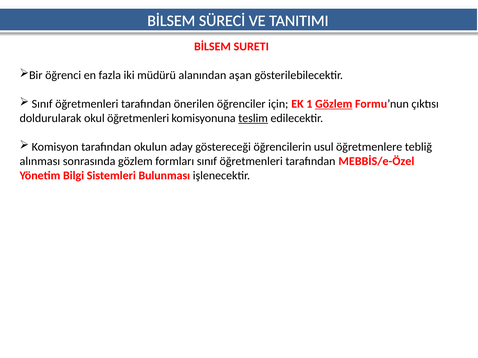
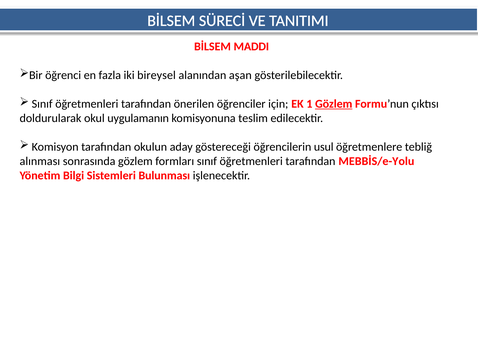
SURETI: SURETI -> MADDI (251, 47)
müdürü: müdürü -> bireysel (157, 75)
okul öğretmenleri: öğretmenleri -> uygulamanın (138, 118)
teslim underline: present -> none (253, 118)
MEBBİS/e-Özel: MEBBİS/e-Özel -> MEBBİS/e-Yolu (376, 161)
